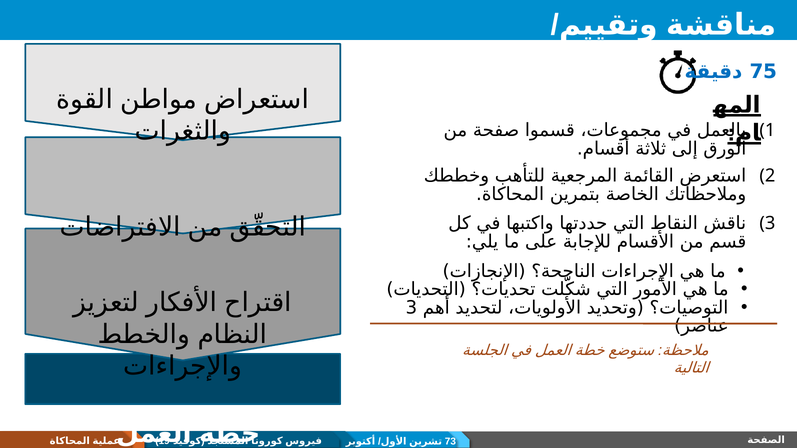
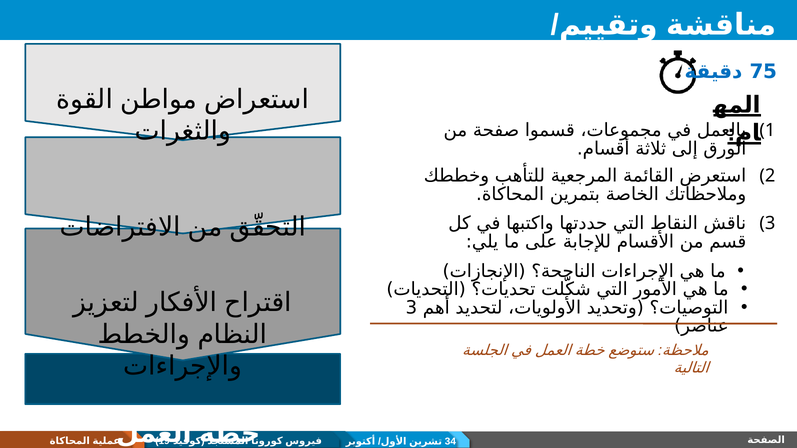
73: 73 -> 34 (450, 442)
